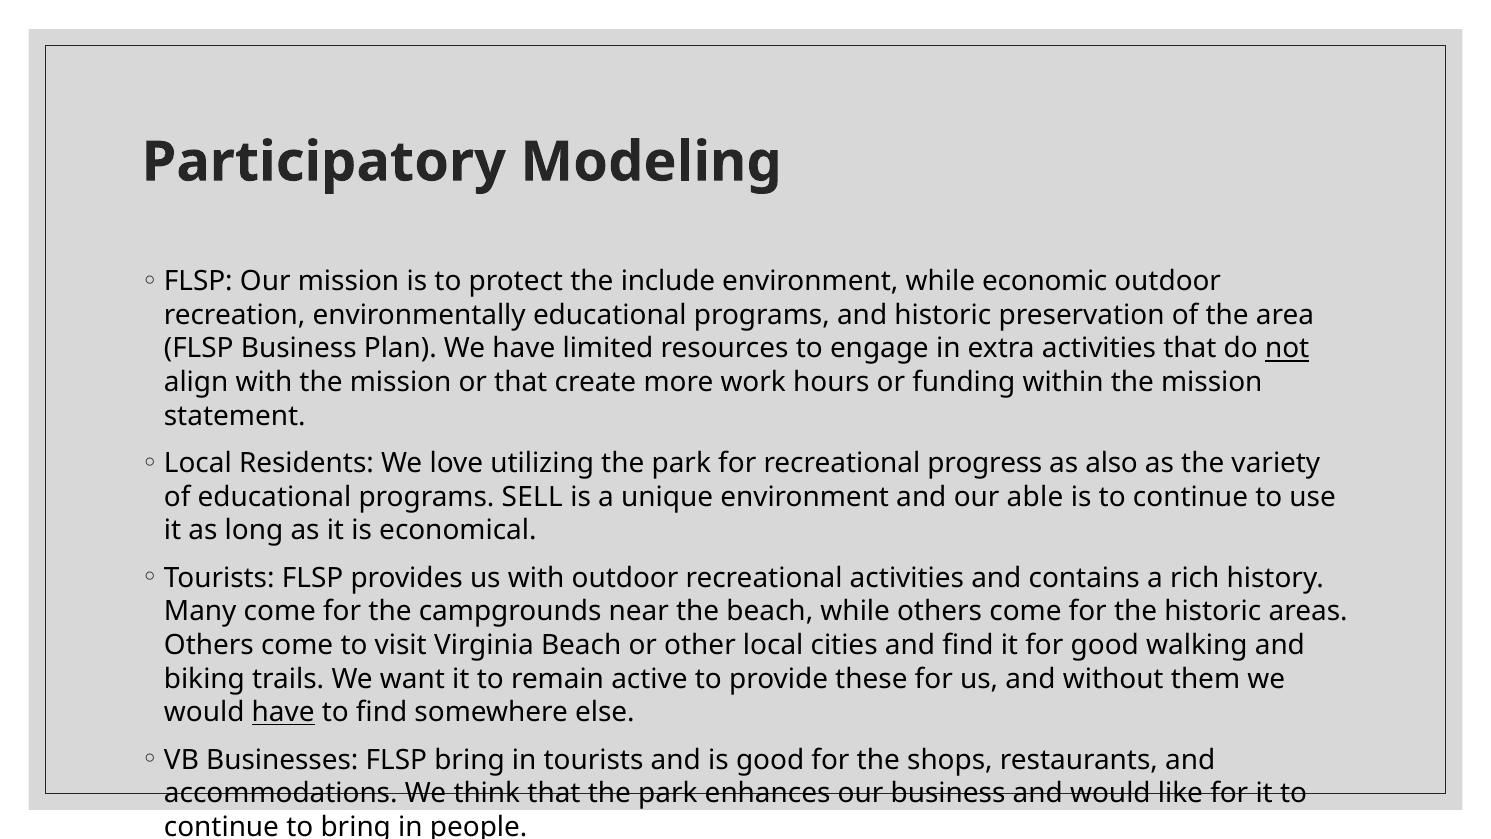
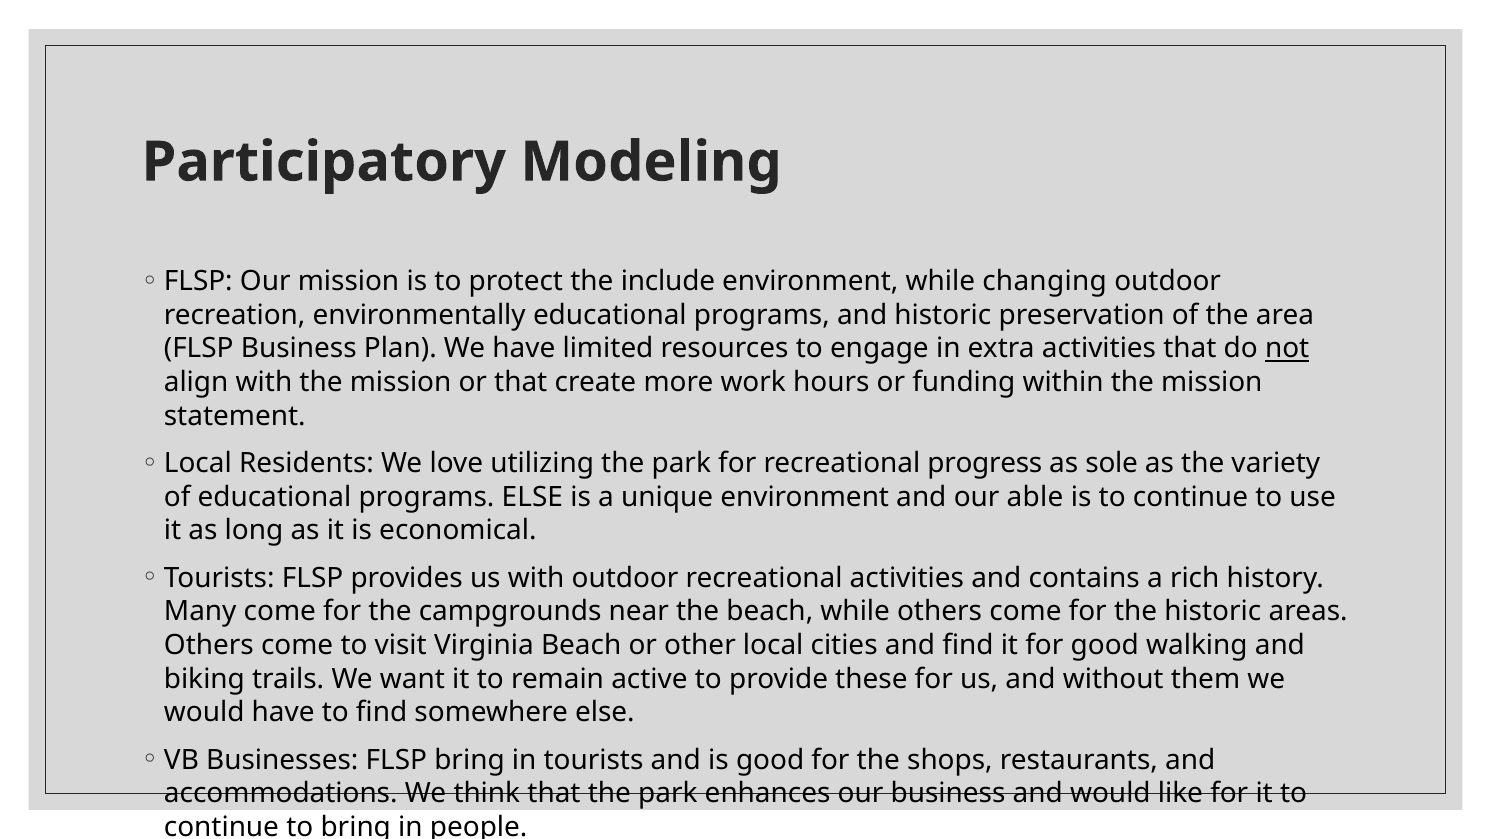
economic: economic -> changing (1045, 282)
also: also -> sole (1112, 463)
programs SELL: SELL -> ELSE (532, 497)
have underline: present -> none (283, 712)
